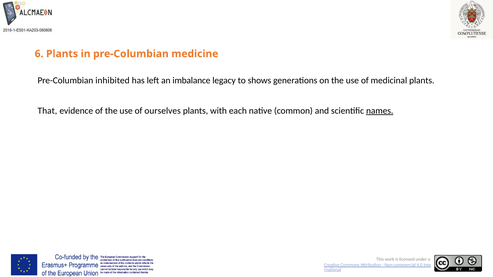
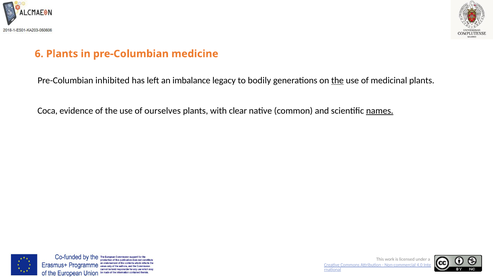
shows: shows -> bodily (259, 81)
the underline: none -> present (337, 81)
That: That -> Coca (48, 111)
each: each -> clear (238, 111)
